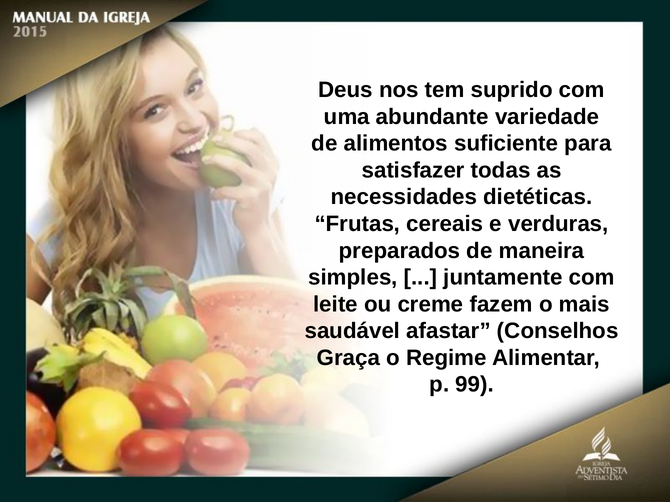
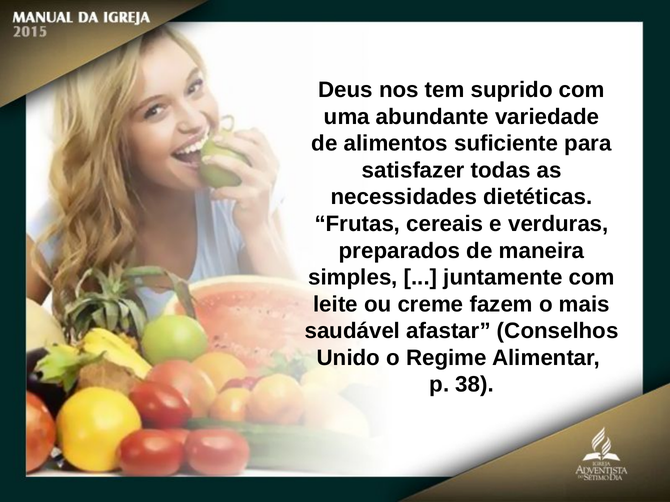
Graça: Graça -> Unido (348, 358)
99: 99 -> 38 (475, 385)
